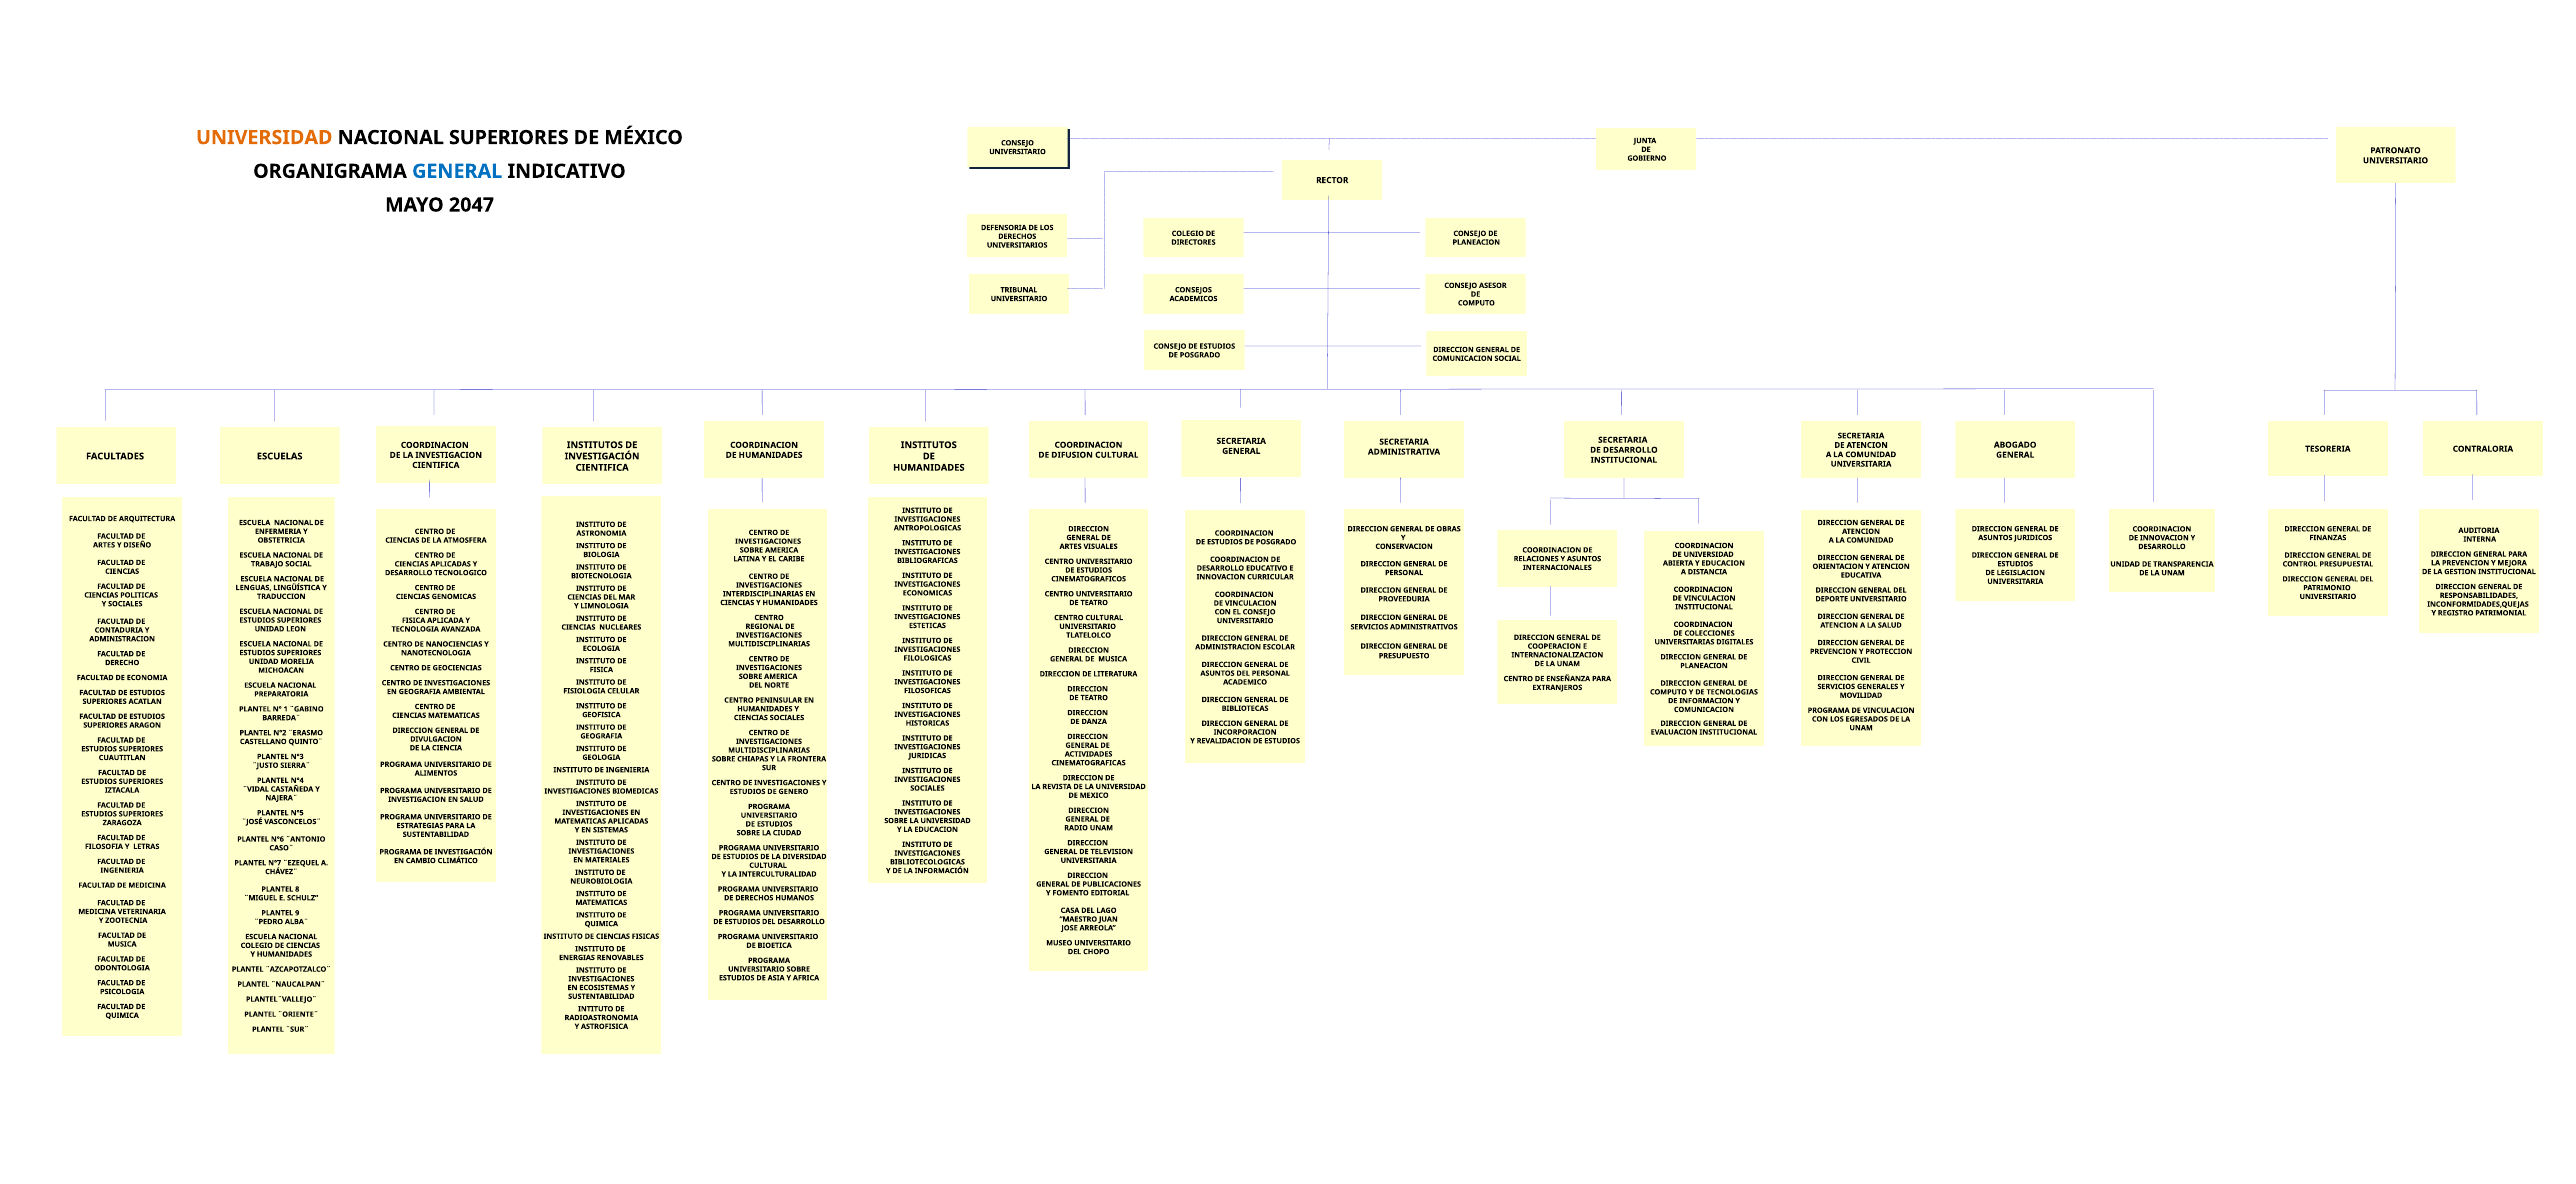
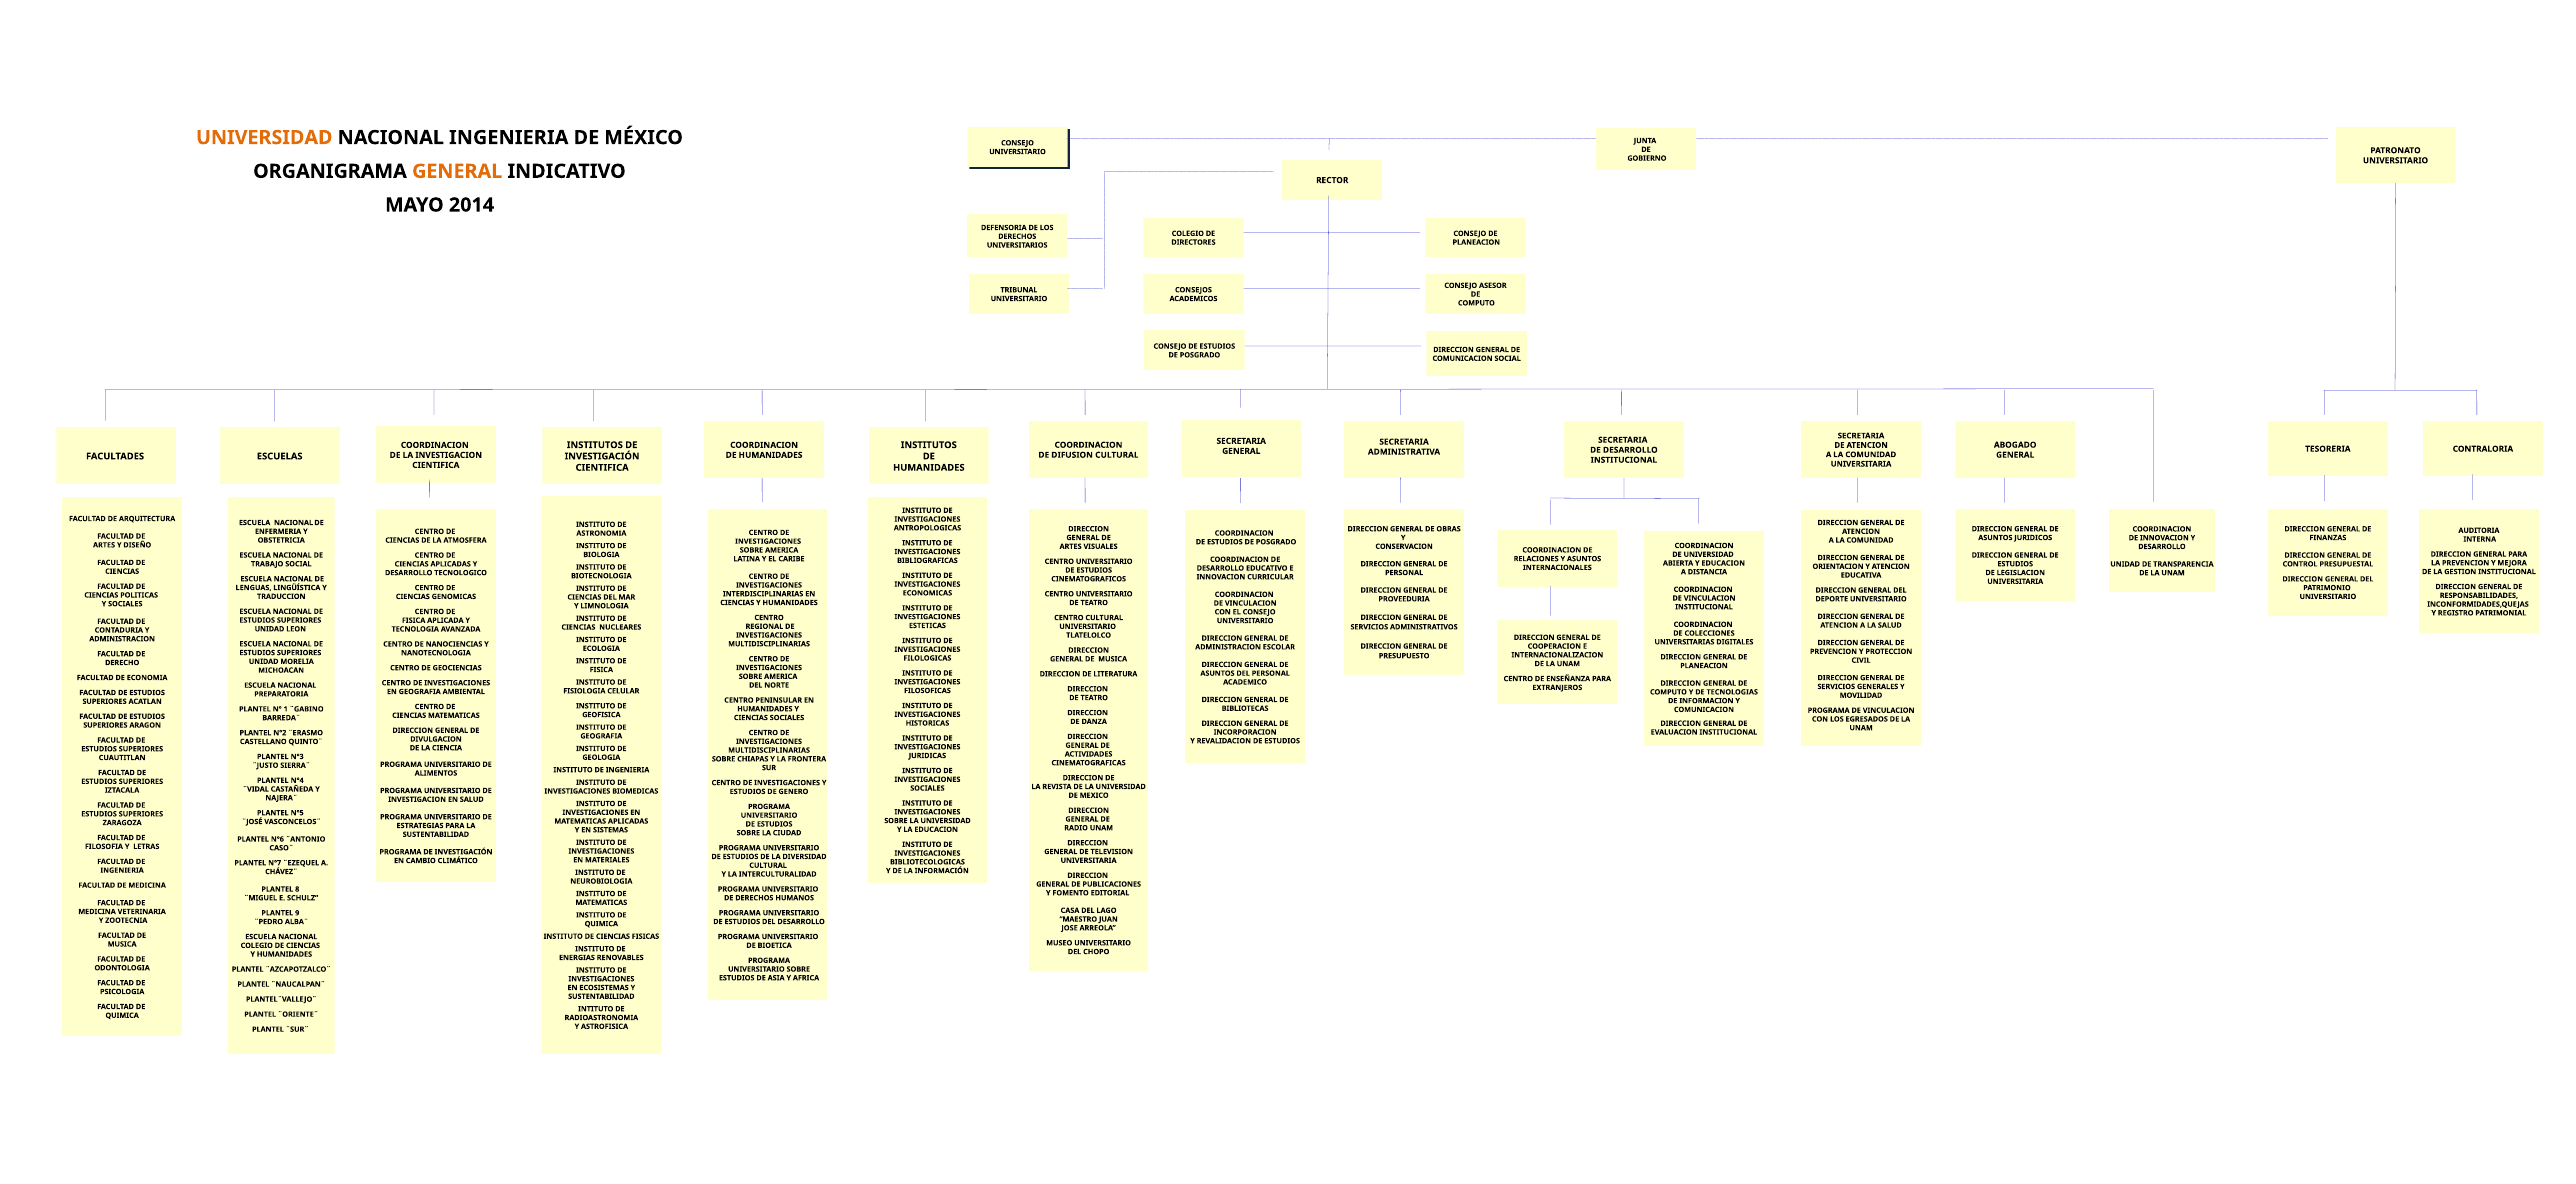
NACIONAL SUPERIORES: SUPERIORES -> INGENIERIA (509, 138)
GENERAL colour: blue -> orange (457, 171)
2047: 2047 -> 2014 (472, 205)
